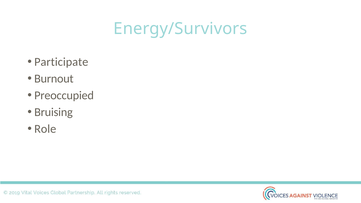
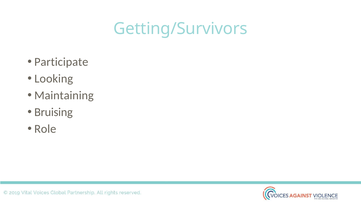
Energy/Survivors: Energy/Survivors -> Getting/Survivors (180, 29)
Burnout: Burnout -> Looking (54, 79)
Preoccupied: Preoccupied -> Maintaining (64, 95)
